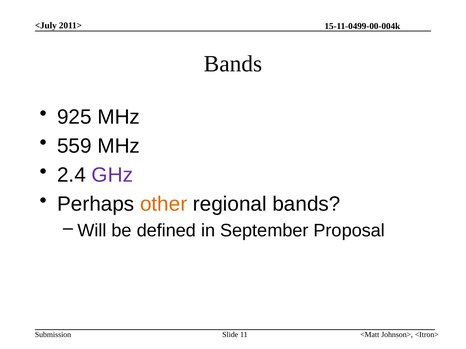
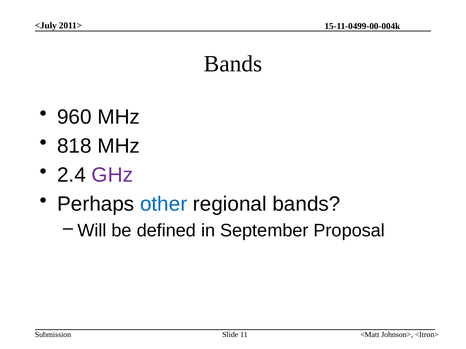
925: 925 -> 960 (74, 117)
559: 559 -> 818 (74, 146)
other colour: orange -> blue (164, 204)
